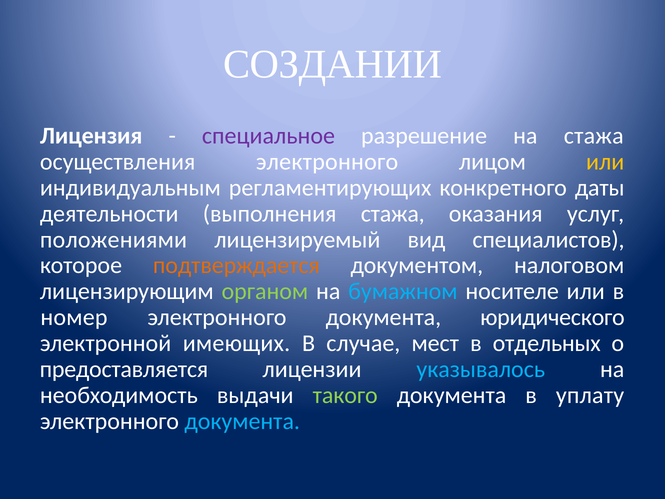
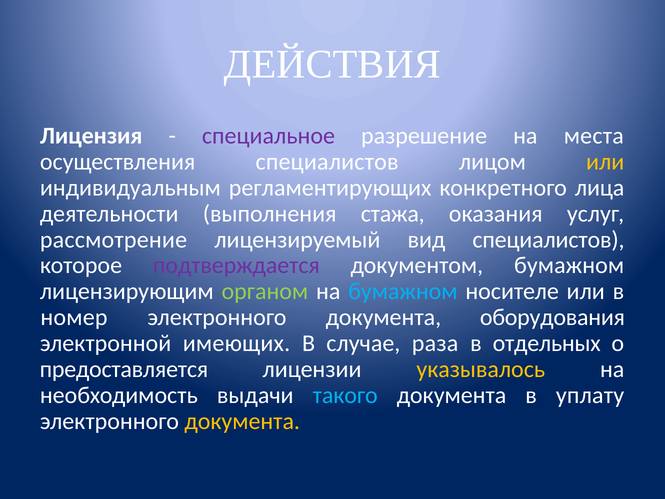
СОЗДАНИИ: СОЗДАНИИ -> ДЕЙСТВИЯ (332, 64)
на стажа: стажа -> места (594, 136)
осуществления электронного: электронного -> специалистов (327, 162)
даты: даты -> лица (600, 188)
положениями: положениями -> рассмотрение (113, 239)
подтверждается colour: orange -> purple (236, 265)
документом налоговом: налоговом -> бумажном (569, 265)
юридического: юридического -> оборудования (552, 317)
мест: мест -> раза (435, 343)
указывалось colour: light blue -> yellow (481, 369)
такого colour: light green -> light blue (345, 395)
документа colour: light blue -> yellow (242, 421)
